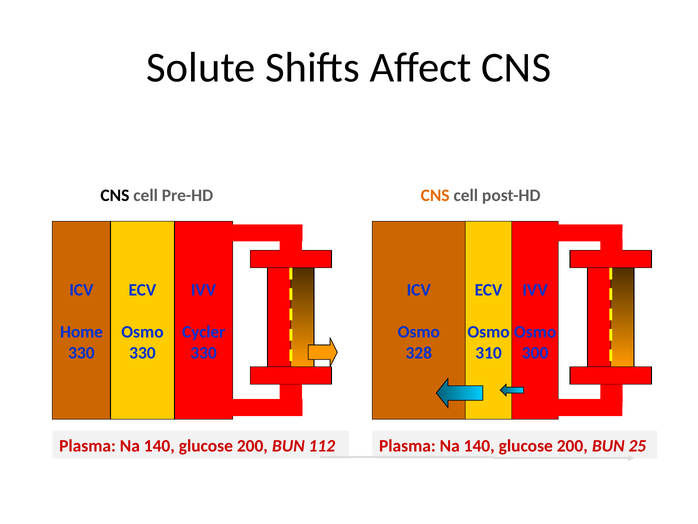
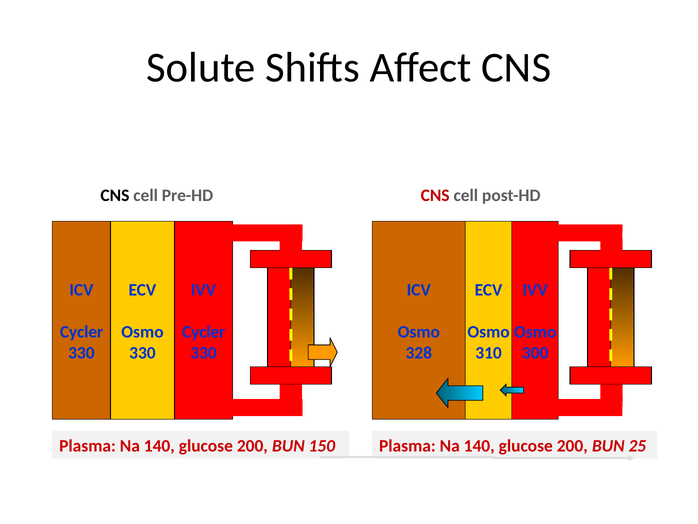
CNS colour: orange -> red (435, 195)
Home: Home -> Cycler (82, 332)
112: 112 -> 150 (322, 446)
